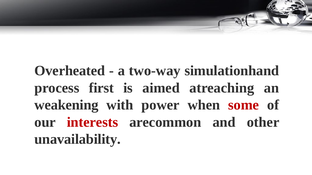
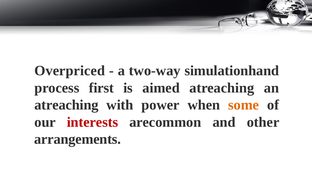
Overheated: Overheated -> Overpriced (70, 71)
weakening: weakening -> atreaching (66, 105)
some colour: red -> orange (244, 105)
unavailability: unavailability -> arrangements (78, 140)
